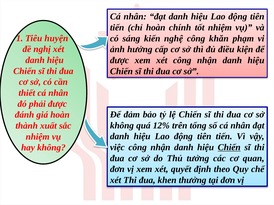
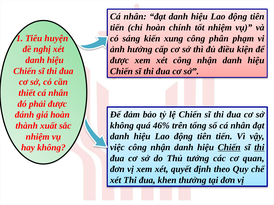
nghệ: nghệ -> xung (174, 39)
khăn: khăn -> phân (219, 39)
12%: 12% -> 46% (161, 126)
thi underline: none -> present (259, 148)
